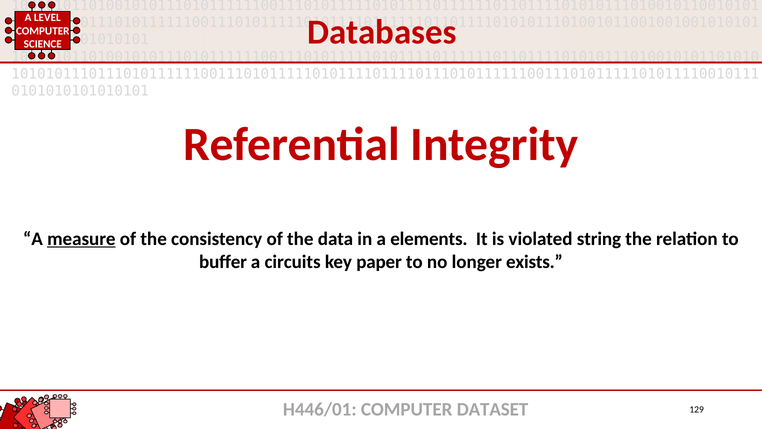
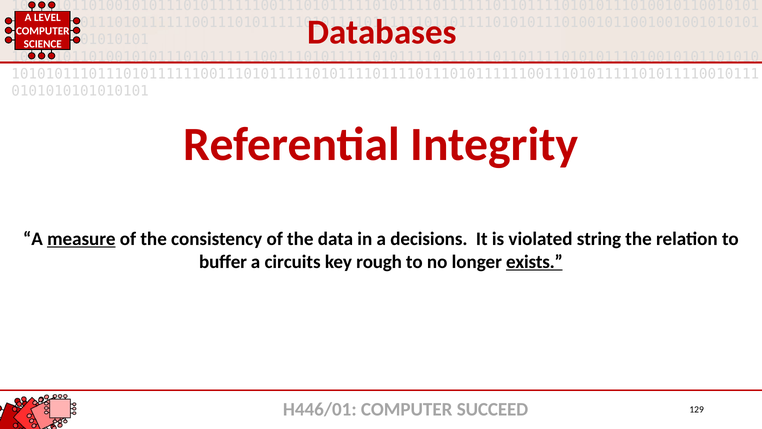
elements: elements -> decisions (429, 239)
paper: paper -> rough (379, 262)
exists underline: none -> present (534, 262)
DATASET: DATASET -> SUCCEED (493, 409)
